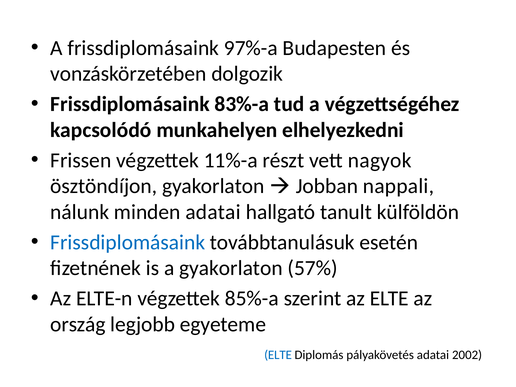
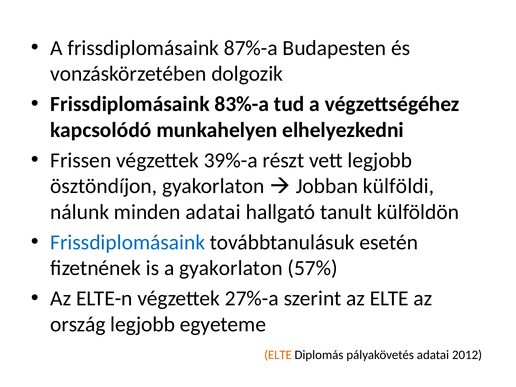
97%-a: 97%-a -> 87%-a (251, 48)
11%-a: 11%-a -> 39%-a (231, 160)
vett nagyok: nagyok -> legjobb (380, 160)
nappali: nappali -> külföldi (399, 186)
85%-a: 85%-a -> 27%-a (252, 299)
ELTE colour: blue -> orange (278, 355)
2002: 2002 -> 2012 (467, 355)
